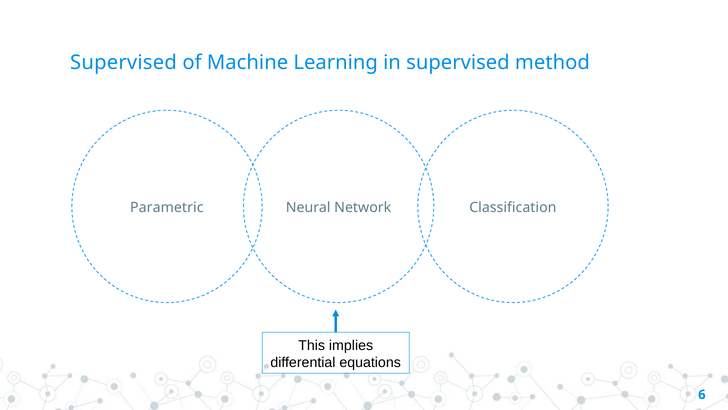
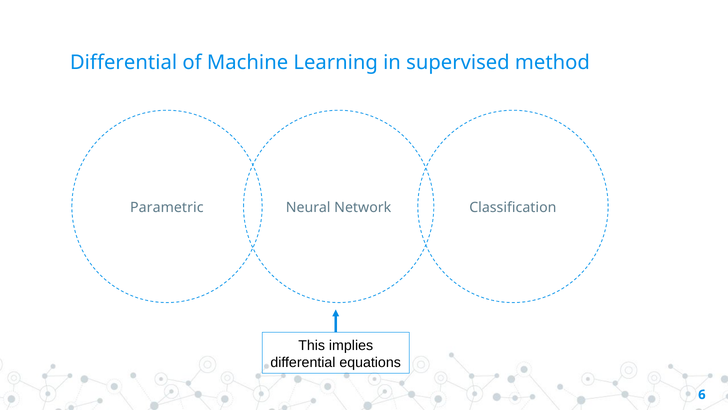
Supervised: Supervised -> Differential (124, 62)
